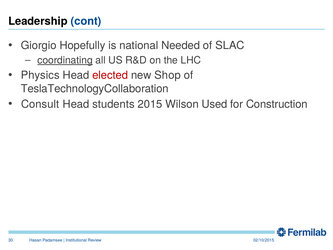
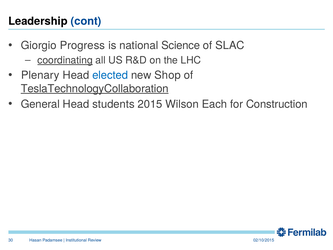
Hopefully: Hopefully -> Progress (82, 45)
Needed: Needed -> Science (181, 45)
Physics: Physics -> Plenary (40, 75)
elected colour: red -> blue (110, 75)
TeslaTechnologyCollaboration underline: none -> present (95, 89)
Consult: Consult -> General (40, 104)
Used: Used -> Each (214, 104)
